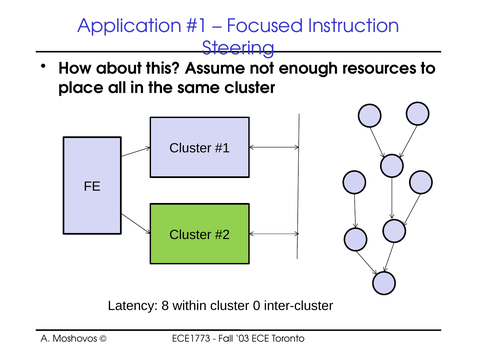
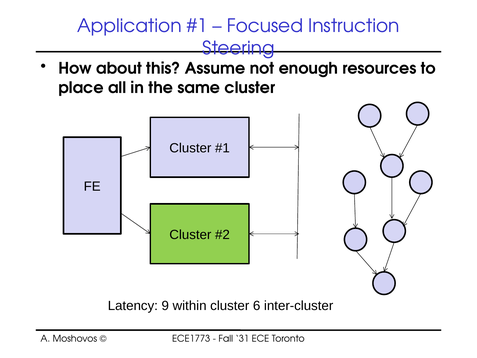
8: 8 -> 9 (165, 306)
0: 0 -> 6 (257, 306)
03: 03 -> 31 (242, 339)
